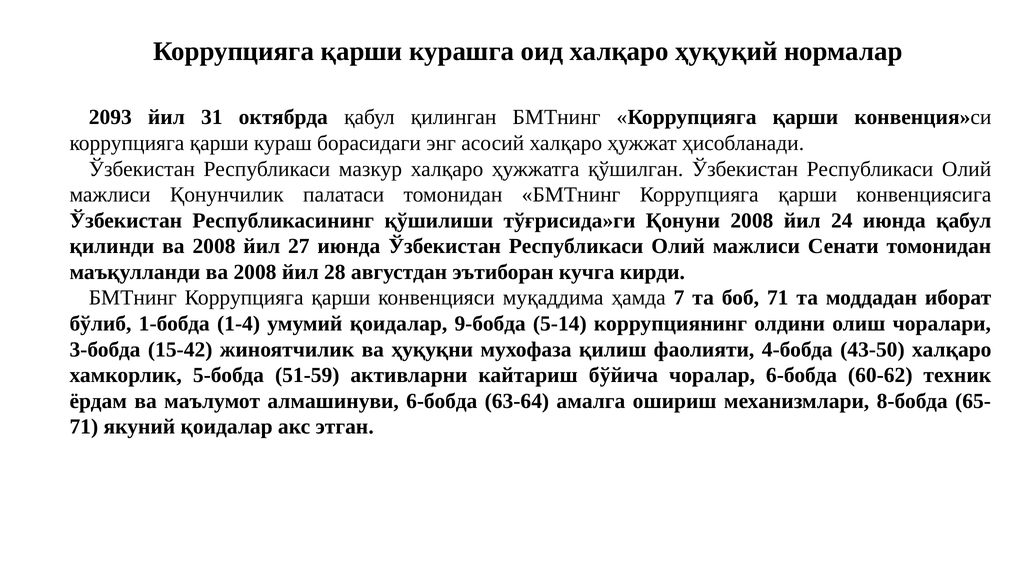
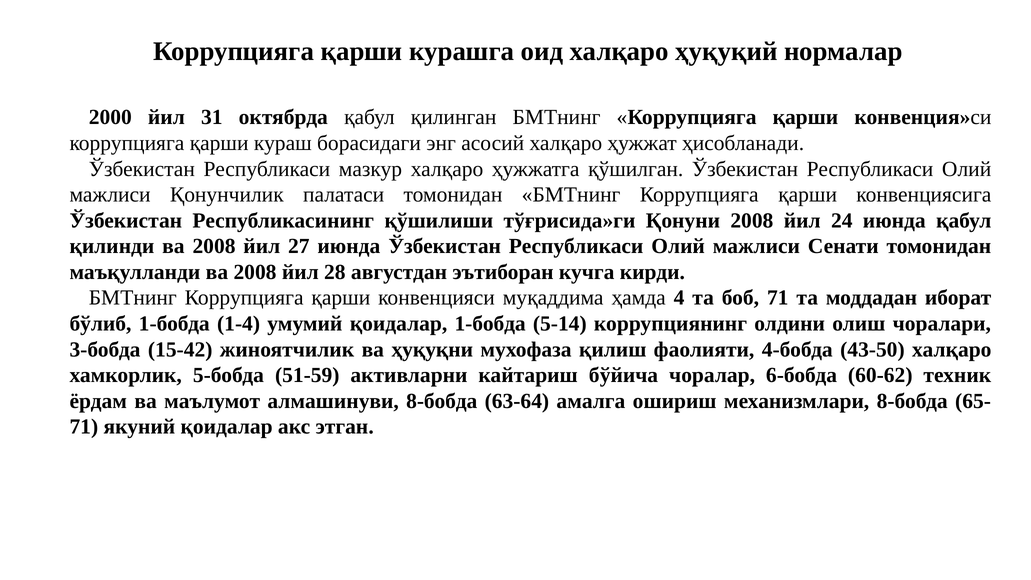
2093: 2093 -> 2000 (110, 117)
7: 7 -> 4 (679, 298)
қоидалар 9-бобда: 9-бобда -> 1-бобда (490, 324)
алмашинуви 6-бобда: 6-бобда -> 8-бобда (442, 401)
